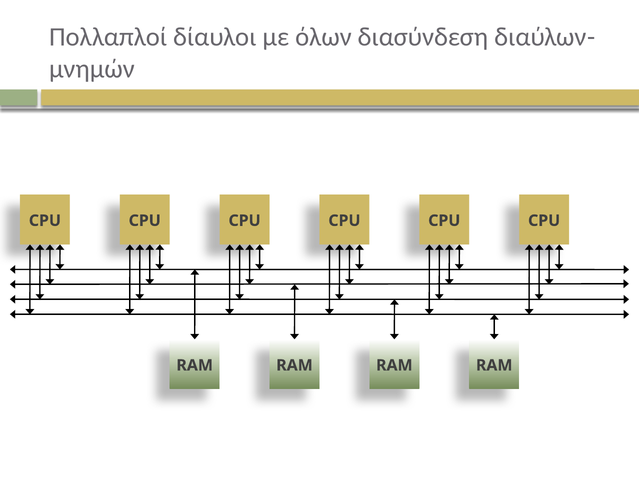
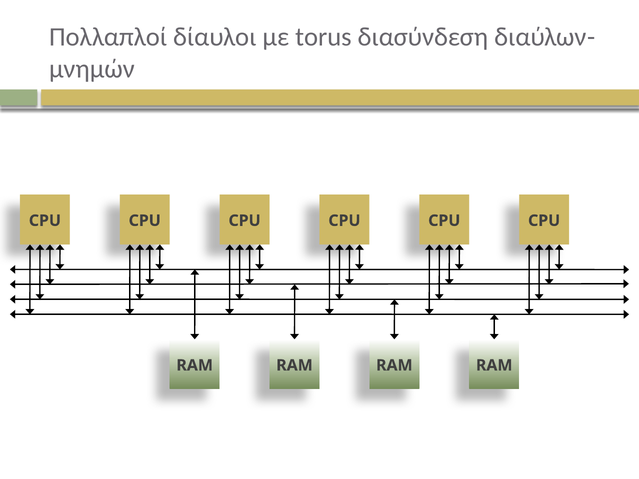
όλων: όλων -> torus (323, 37)
